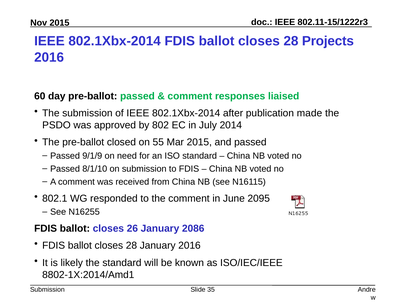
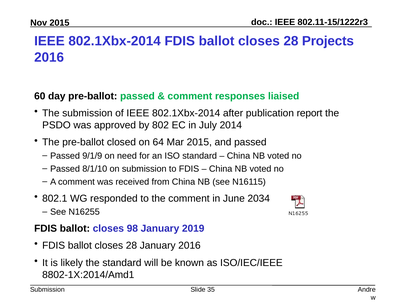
made: made -> report (310, 113)
55: 55 -> 64 (158, 142)
2095: 2095 -> 2034 (259, 198)
26: 26 -> 98 (132, 228)
2086: 2086 -> 2019 (193, 228)
